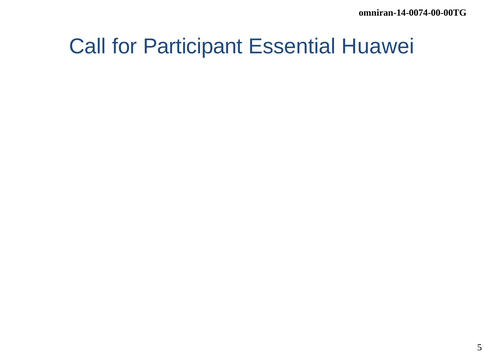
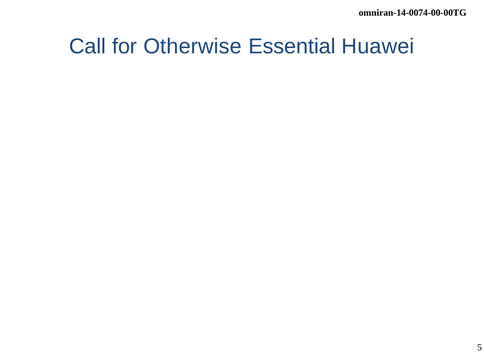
Participant: Participant -> Otherwise (193, 46)
